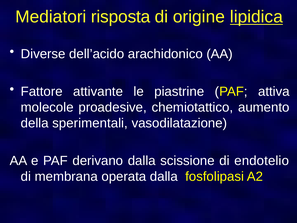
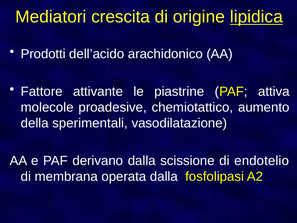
risposta: risposta -> crescita (121, 17)
Diverse: Diverse -> Prodotti (43, 54)
